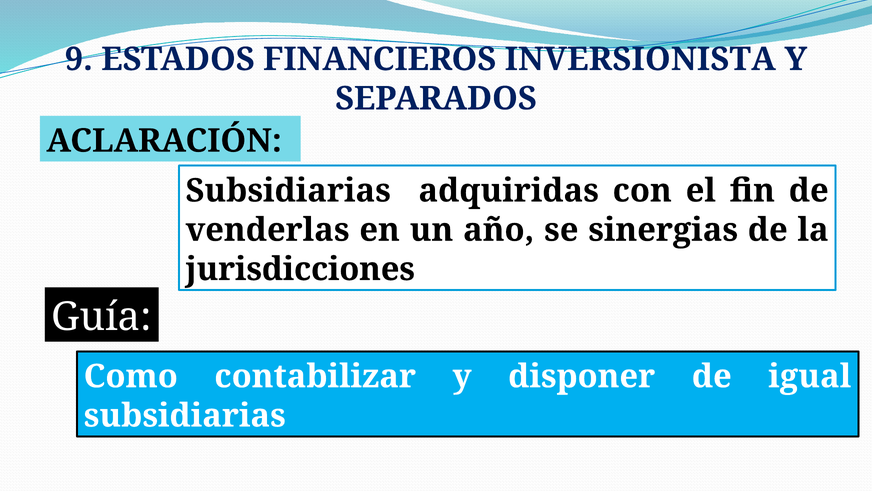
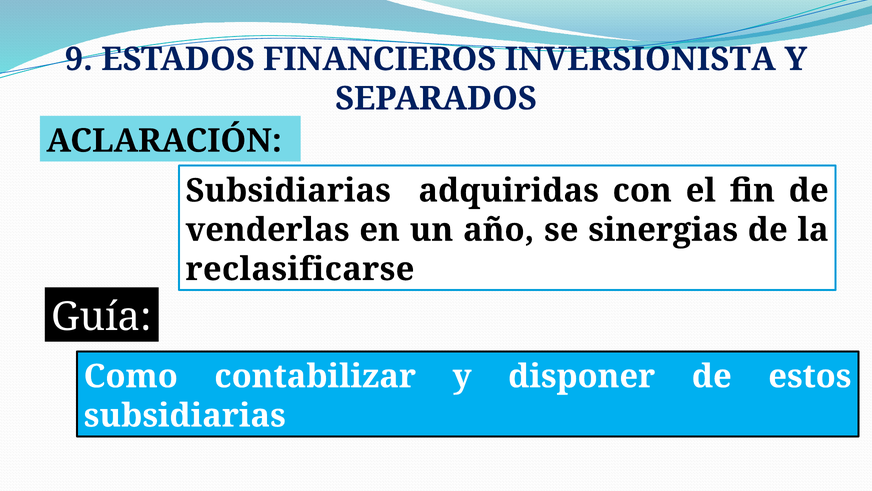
jurisdicciones: jurisdicciones -> reclasificarse (300, 269)
igual: igual -> estos (810, 376)
